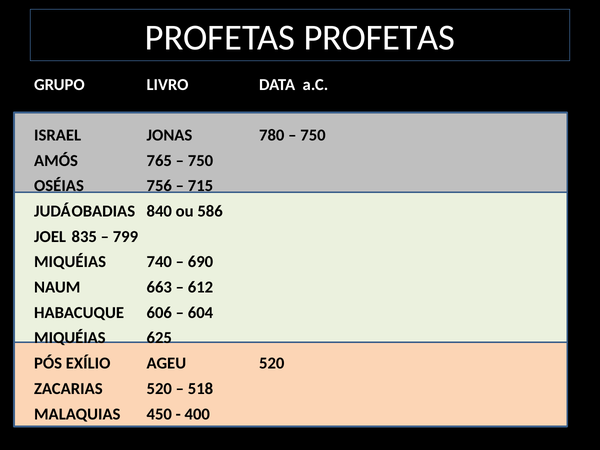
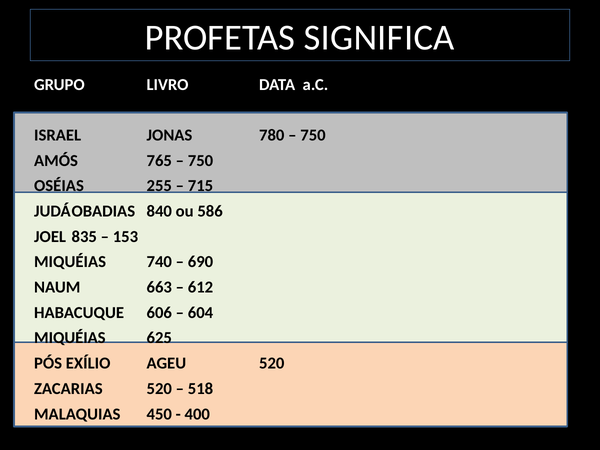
PROFETAS PROFETAS: PROFETAS -> SIGNIFICA (379, 38)
756: 756 -> 255 (159, 186)
799: 799 -> 153 (125, 237)
